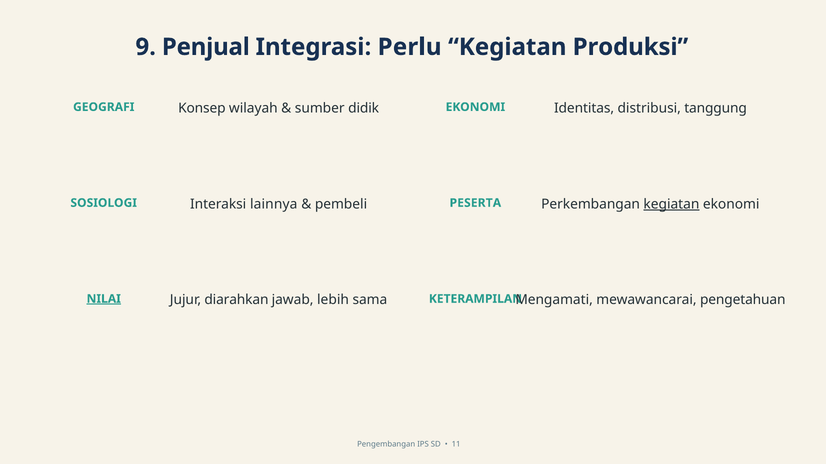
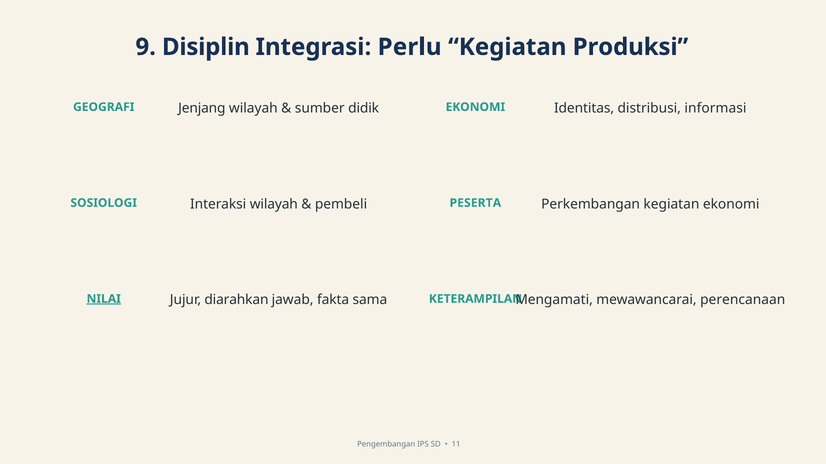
Penjual: Penjual -> Disiplin (206, 47)
Konsep: Konsep -> Jenjang (202, 108)
tanggung: tanggung -> informasi (715, 108)
Interaksi lainnya: lainnya -> wilayah (274, 204)
kegiatan underline: present -> none (671, 204)
lebih: lebih -> fakta (333, 300)
pengetahuan: pengetahuan -> perencanaan (743, 300)
